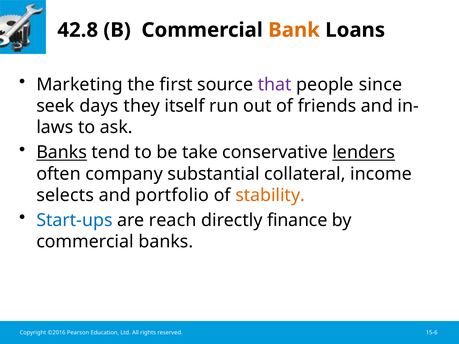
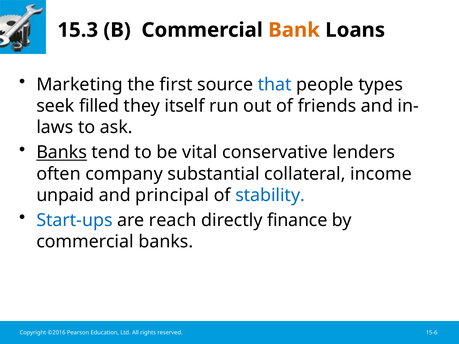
42.8: 42.8 -> 15.3 (78, 30)
that colour: purple -> blue (275, 85)
since: since -> types (381, 85)
days: days -> filled (99, 106)
take: take -> vital (200, 153)
lenders underline: present -> none (364, 153)
selects: selects -> unpaid (65, 195)
portfolio: portfolio -> principal (172, 195)
stability colour: orange -> blue (270, 195)
